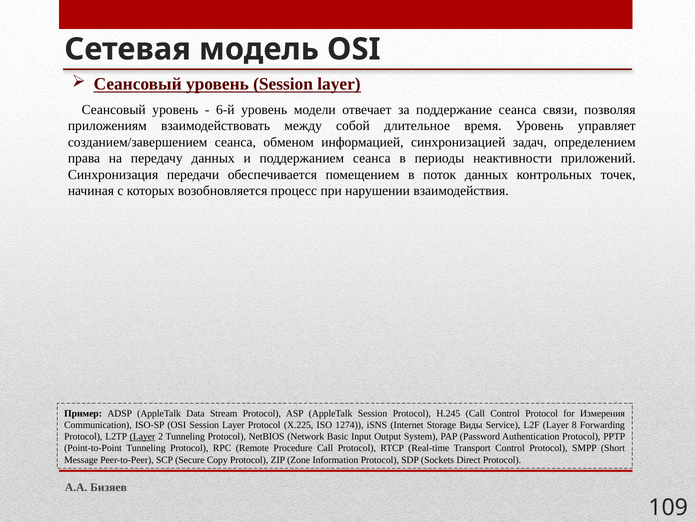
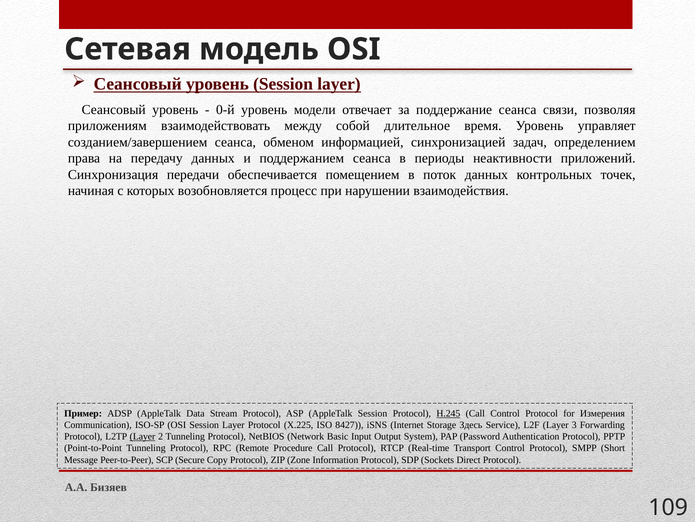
6-й: 6-й -> 0-й (225, 110)
H.245 underline: none -> present (448, 413)
1274: 1274 -> 8427 (349, 424)
Виды: Виды -> Здесь (471, 424)
8: 8 -> 3 (574, 424)
